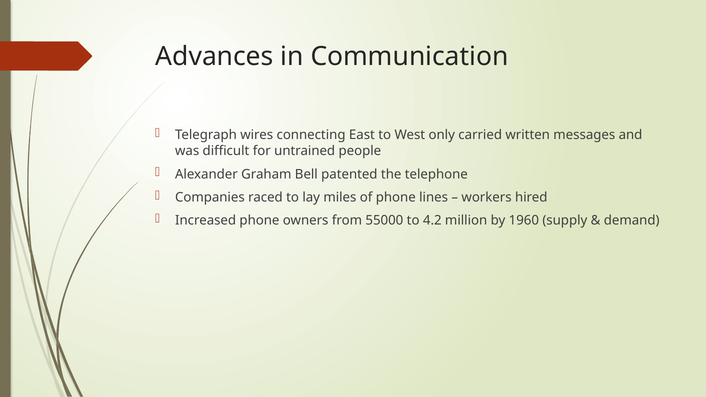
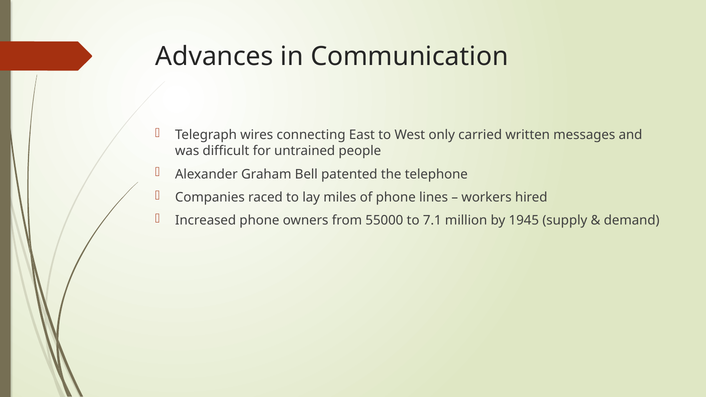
4.2: 4.2 -> 7.1 (432, 221)
1960: 1960 -> 1945 (524, 221)
